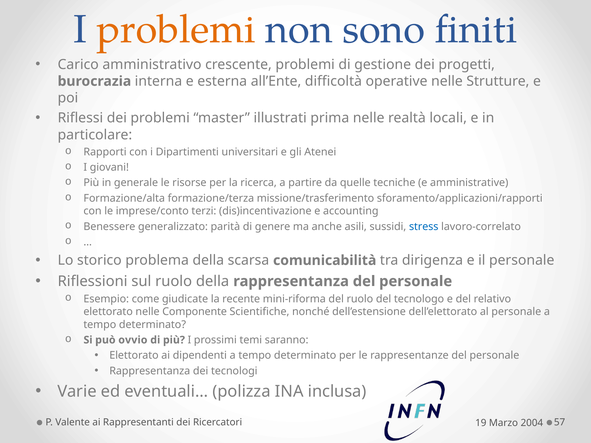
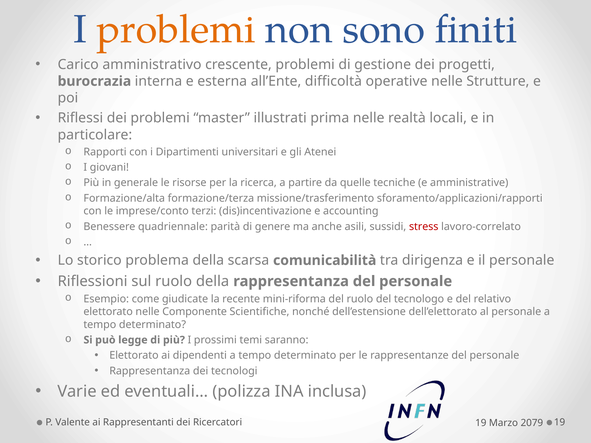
generalizzato: generalizzato -> quadriennale (173, 227)
stress colour: blue -> red (424, 227)
ovvio: ovvio -> legge (133, 340)
Ricercatori 57: 57 -> 19 (560, 423)
2004: 2004 -> 2079 (532, 423)
